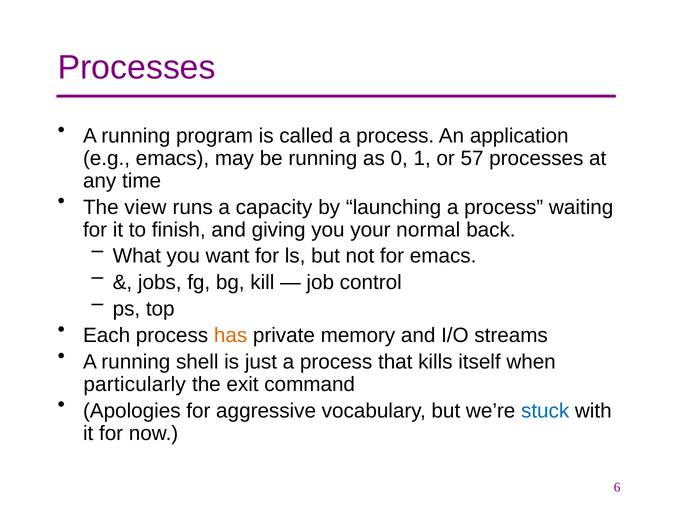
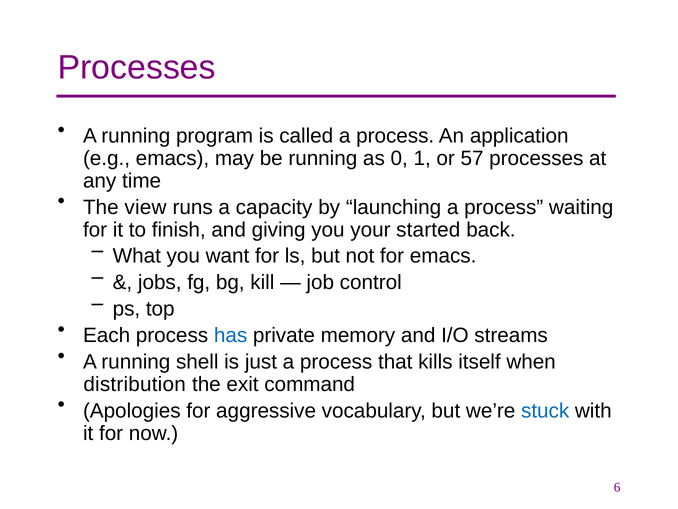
normal: normal -> started (428, 229)
has colour: orange -> blue (231, 335)
particularly: particularly -> distribution (135, 384)
